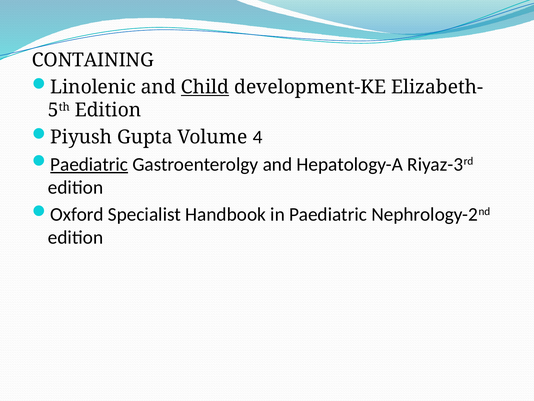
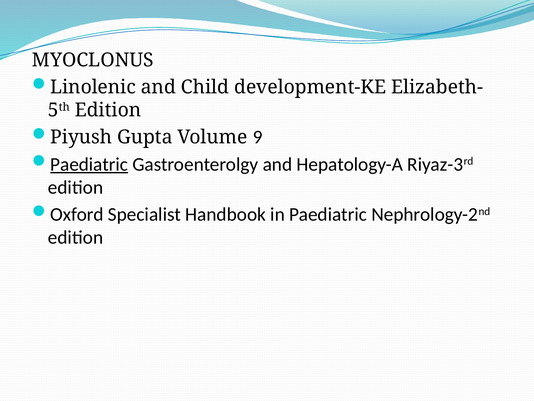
CONTAINING: CONTAINING -> MYOCLONUS (93, 60)
Child underline: present -> none (205, 87)
4: 4 -> 9 (258, 137)
